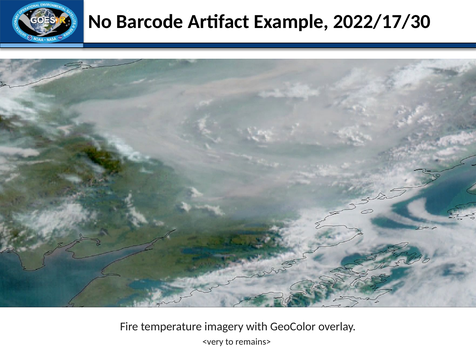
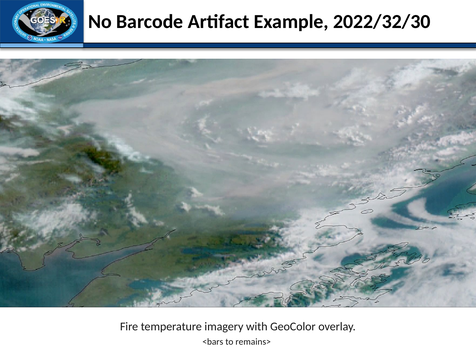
2022/17/30: 2022/17/30 -> 2022/32/30 (382, 22)
<very: <very -> <bars (213, 342)
